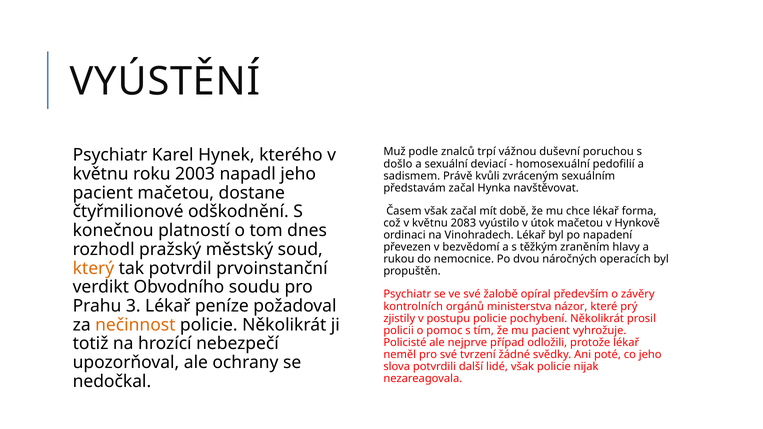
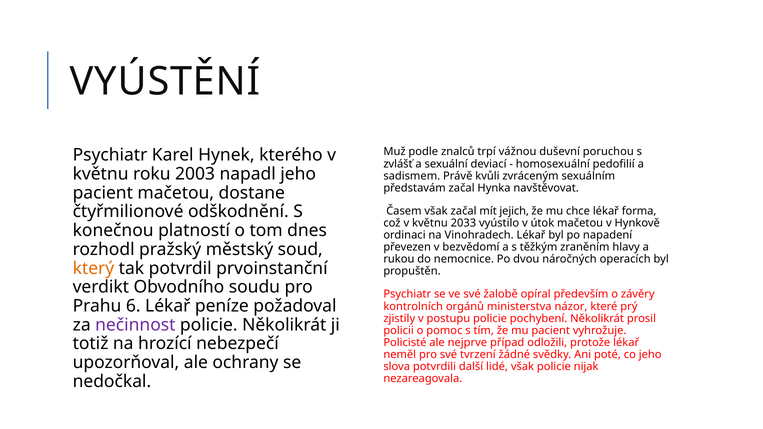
došlo: došlo -> zvlášť (398, 164)
době: době -> jejich (514, 211)
2083: 2083 -> 2033 (463, 223)
3: 3 -> 6 (133, 306)
nečinnost colour: orange -> purple (135, 325)
